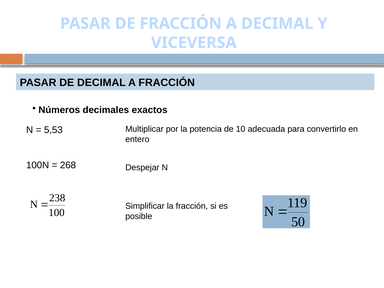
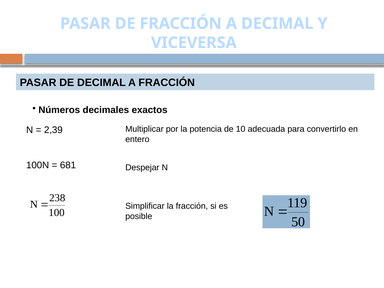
5,53: 5,53 -> 2,39 (53, 130)
268: 268 -> 681 (68, 165)
